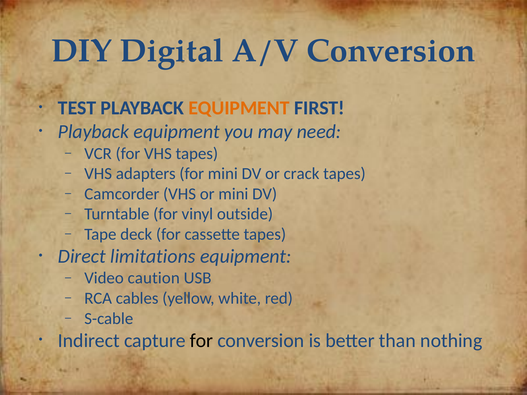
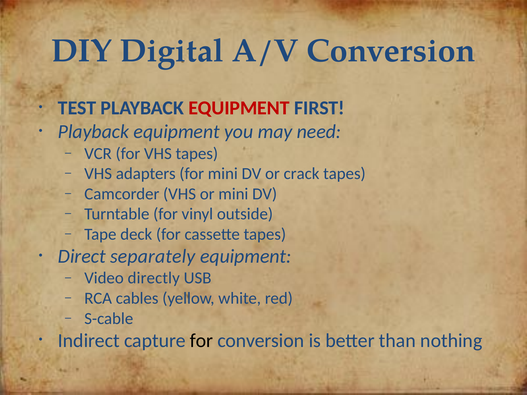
EQUIPMENT colour: orange -> red (239, 108)
limitations: limitations -> separately (153, 257)
caution: caution -> directly (154, 278)
